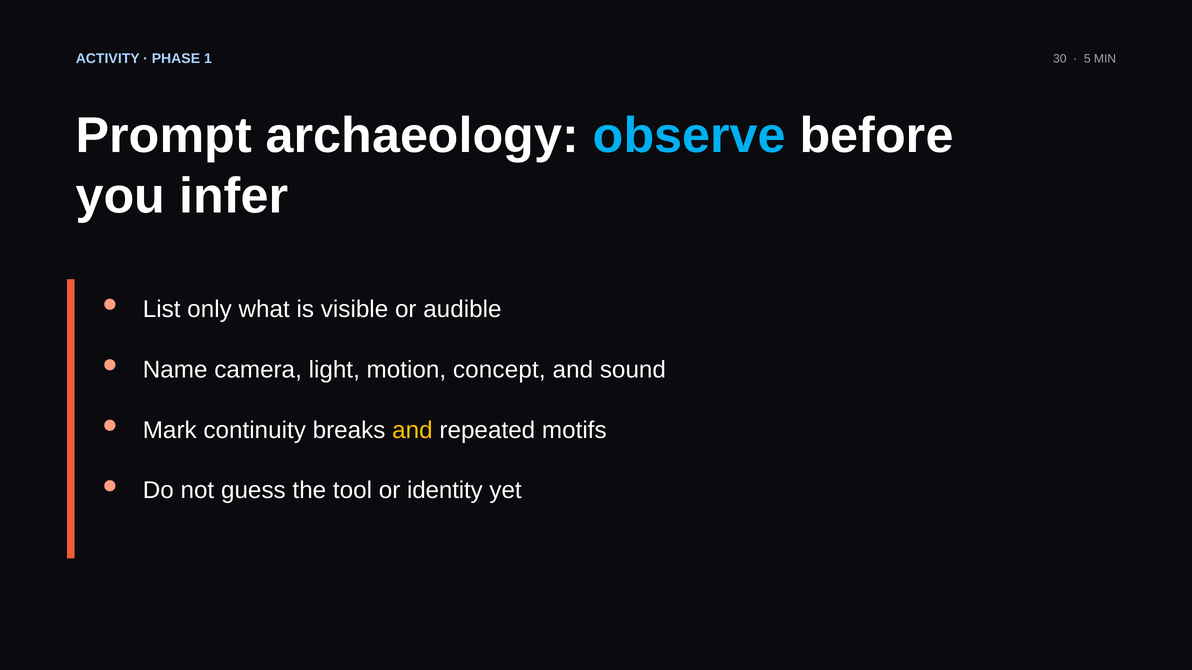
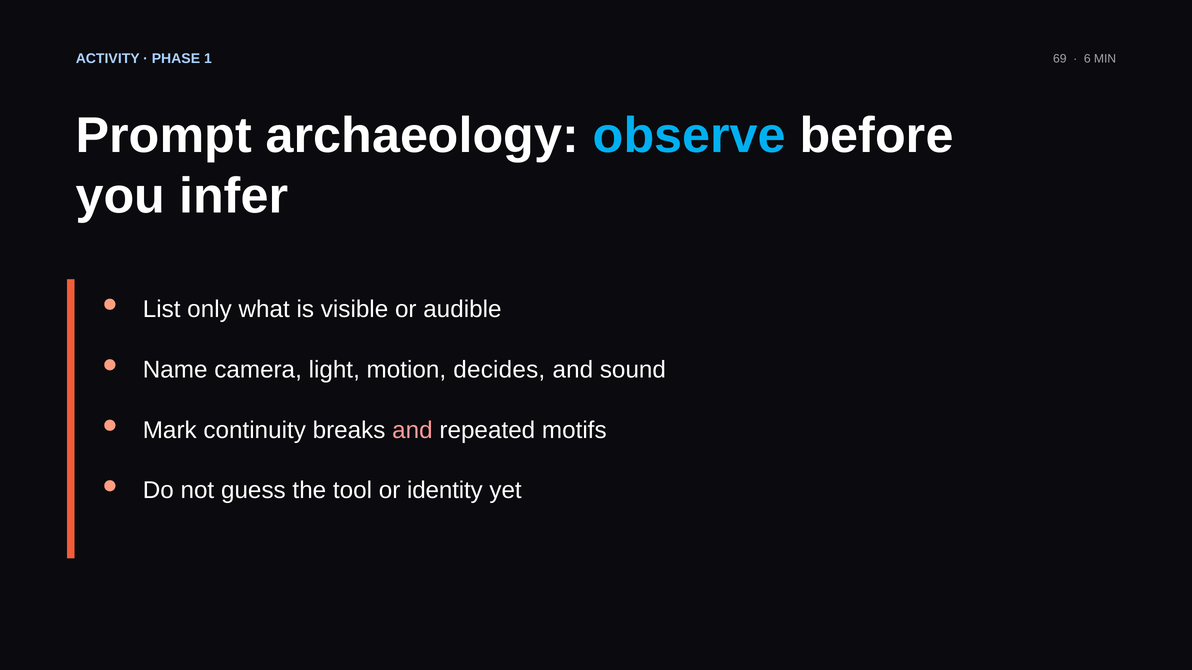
30: 30 -> 69 (1060, 59)
5: 5 -> 6 (1087, 59)
concept: concept -> decides (499, 370)
and colour: yellow -> pink (412, 430)
